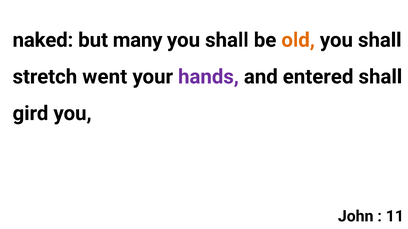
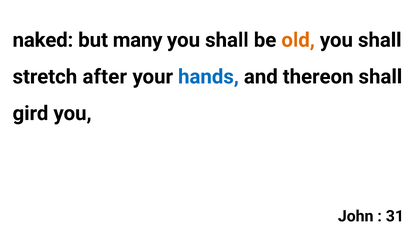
went: went -> after (105, 77)
hands colour: purple -> blue (208, 77)
entered: entered -> thereon (318, 77)
11: 11 -> 31 (395, 217)
